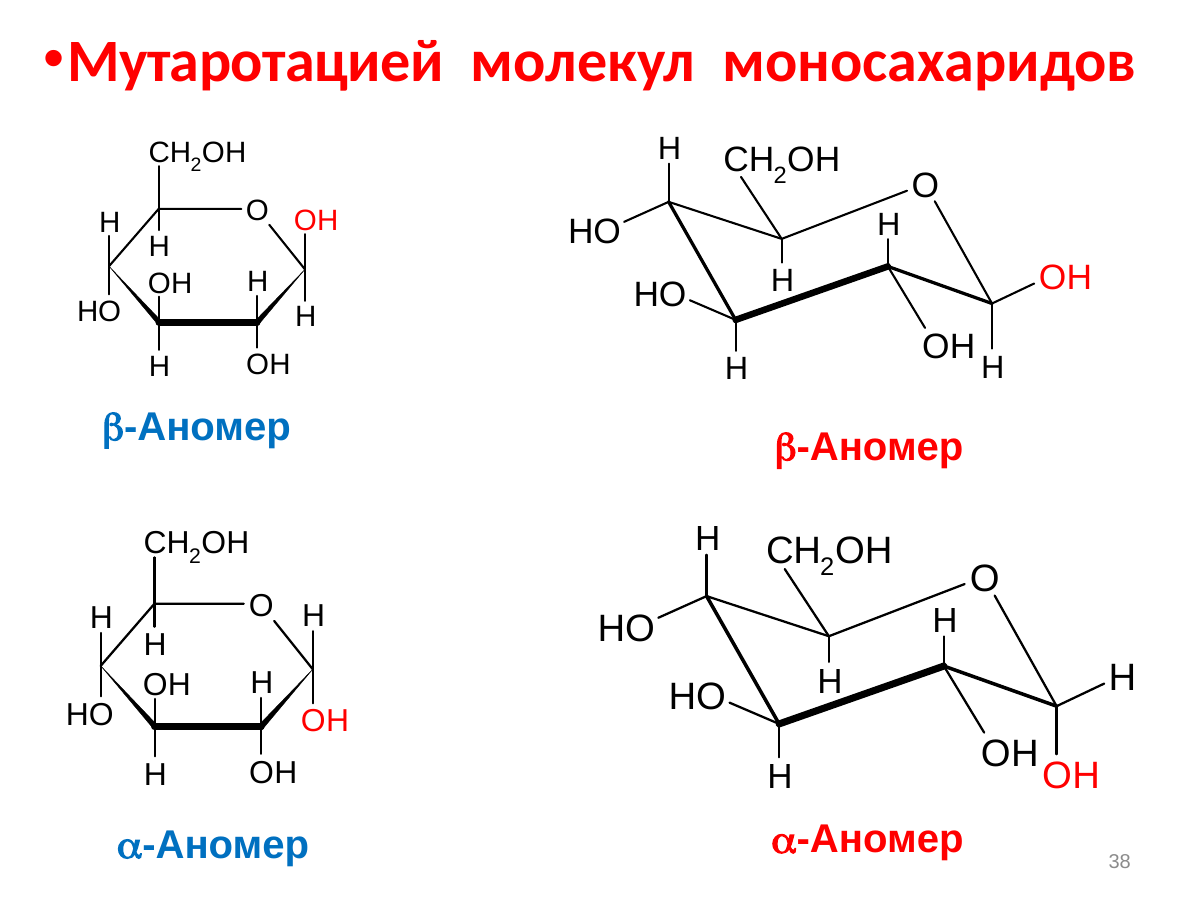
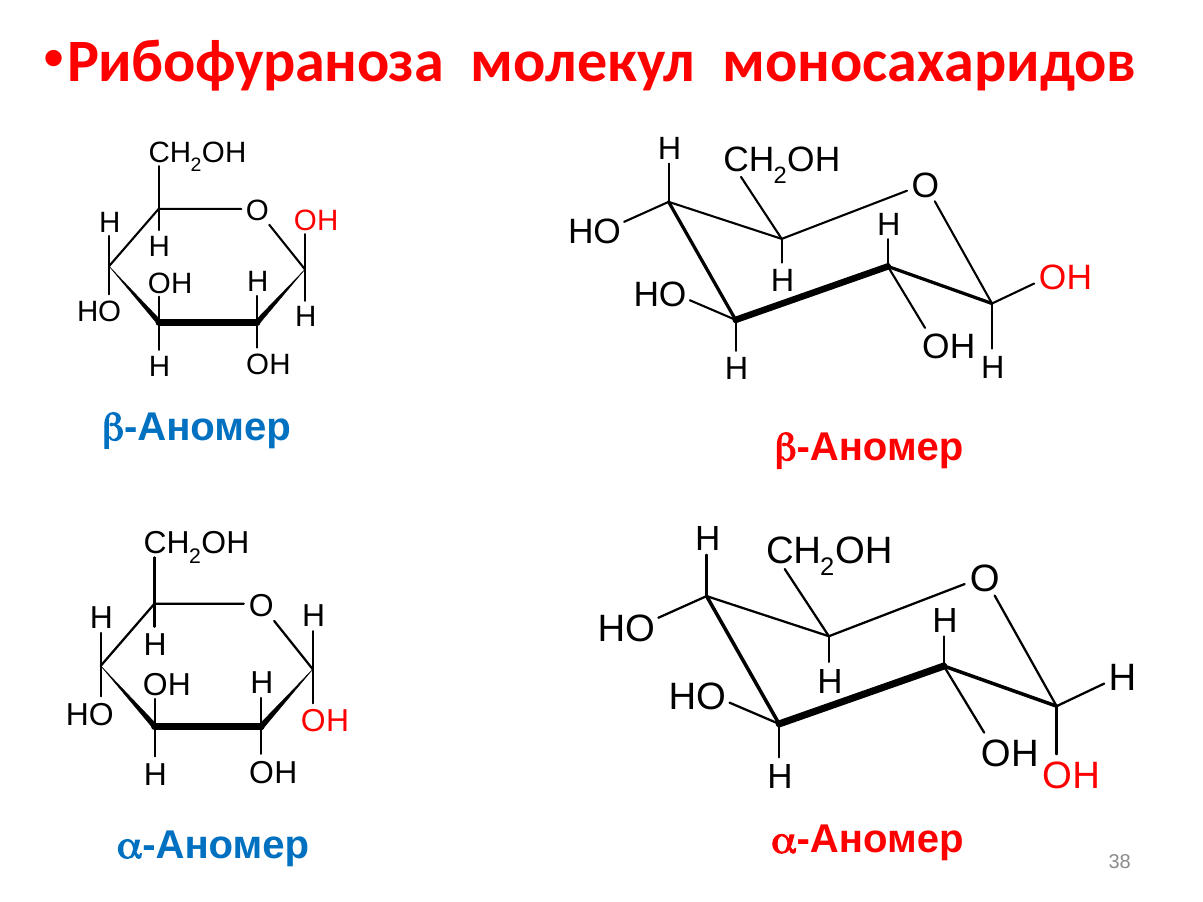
Мутаротацией: Мутаротацией -> Рибофураноза (255, 62)
